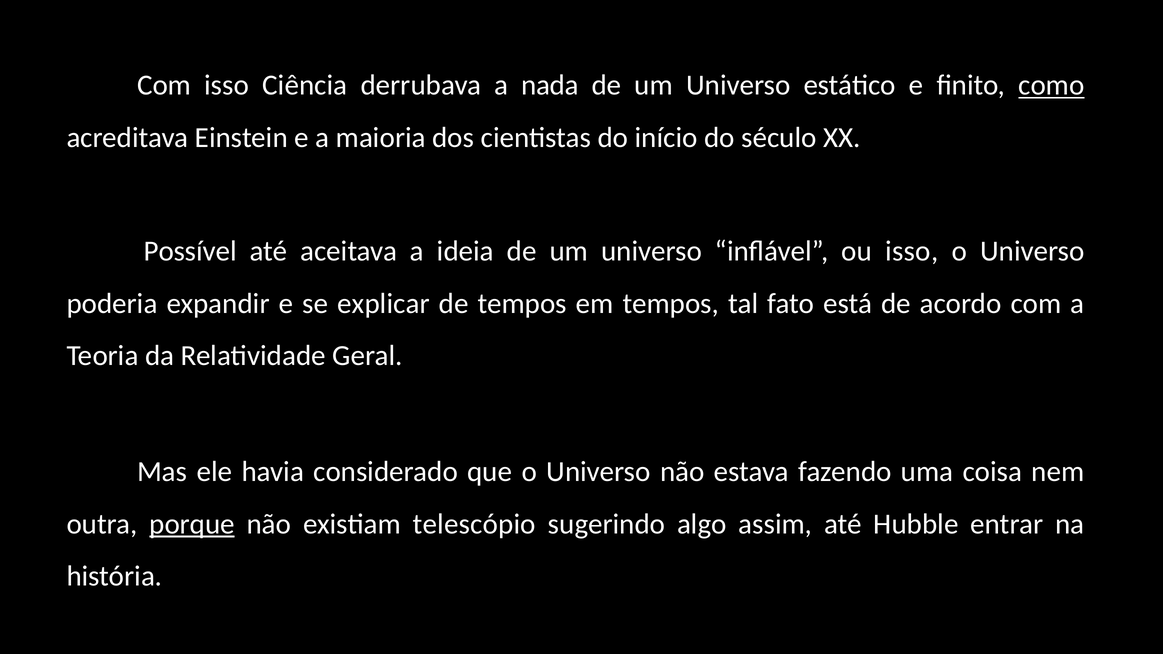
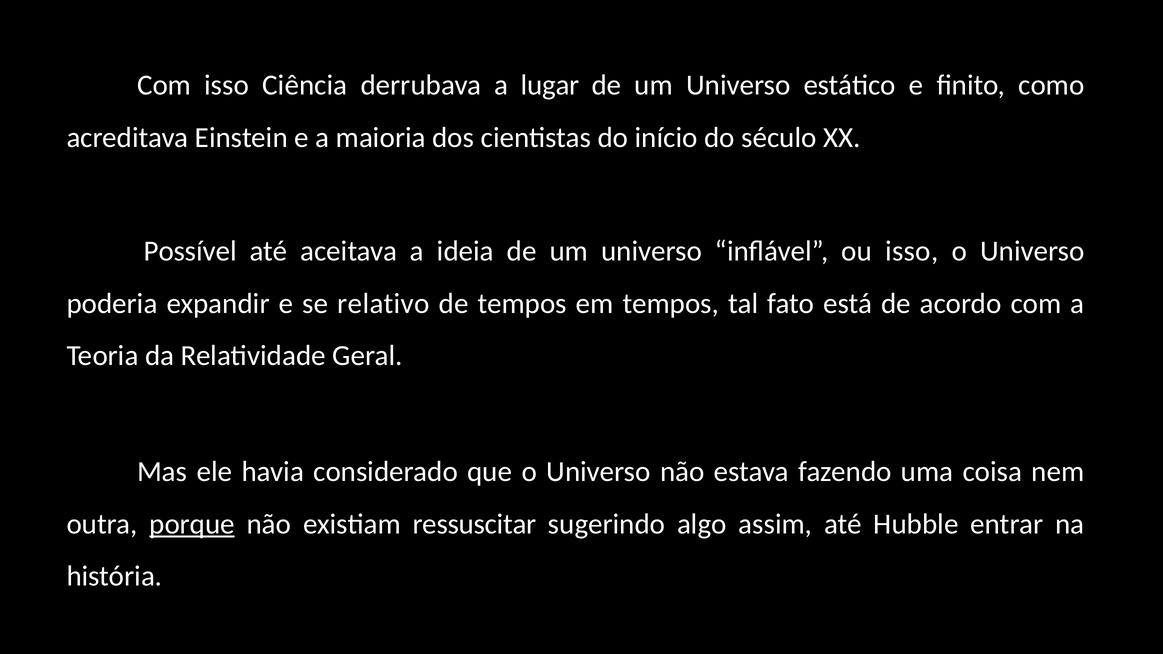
nada: nada -> lugar (550, 85)
como underline: present -> none (1051, 85)
explicar: explicar -> relativo (383, 304)
telescópio: telescópio -> ressuscitar (475, 524)
